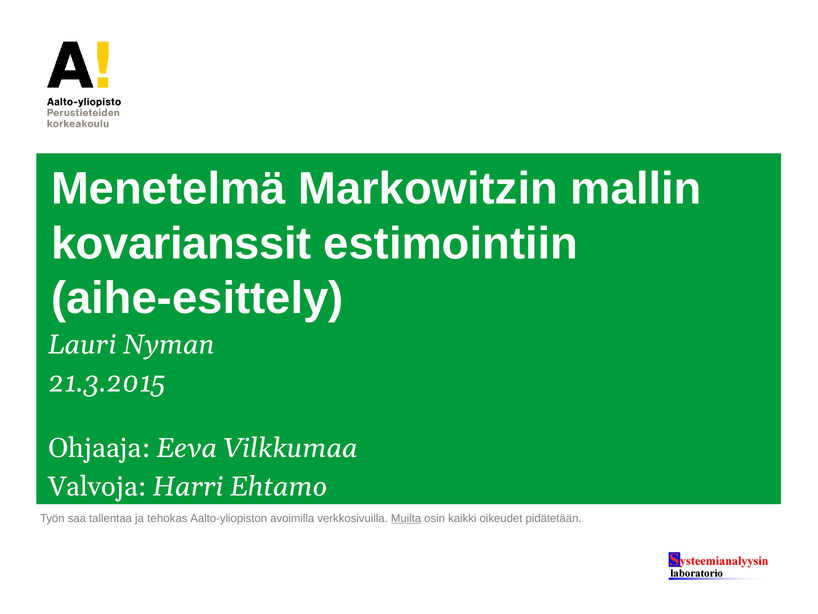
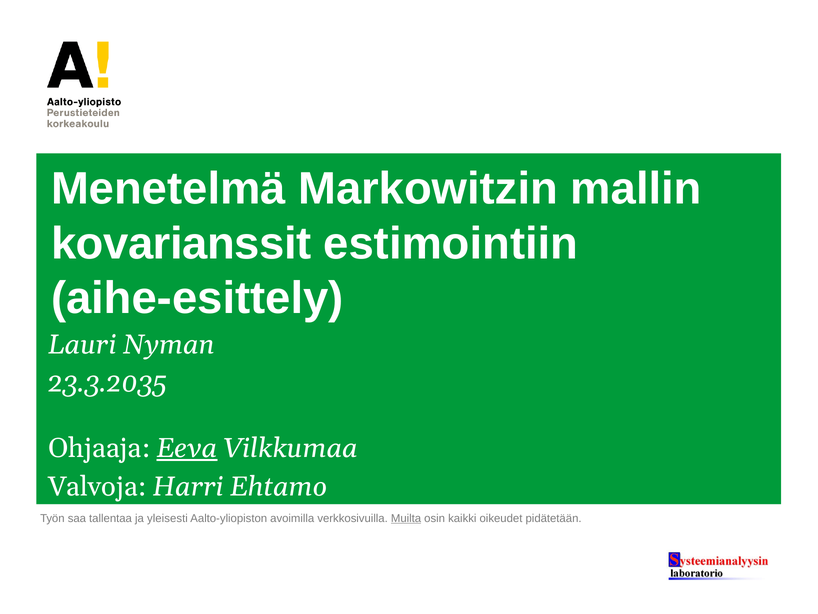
21.3.2015: 21.3.2015 -> 23.3.2035 (107, 383)
Eeva underline: none -> present (187, 448)
tehokas: tehokas -> yleisesti (167, 518)
